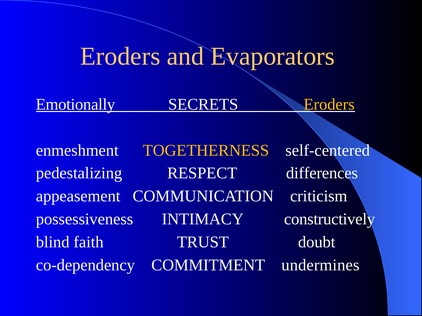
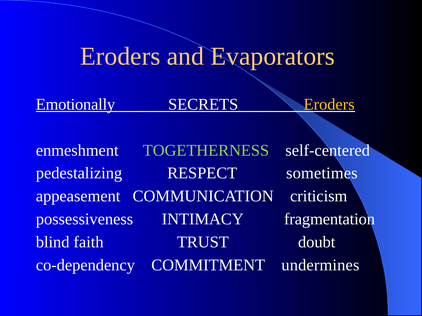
TOGETHERNESS colour: yellow -> light green (206, 151)
differences: differences -> sometimes (322, 174)
constructively: constructively -> fragmentation (329, 220)
